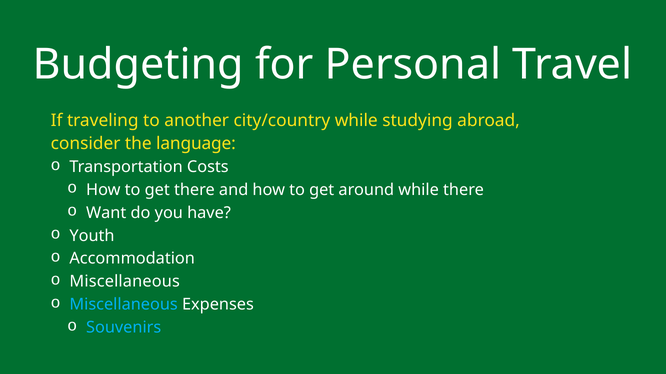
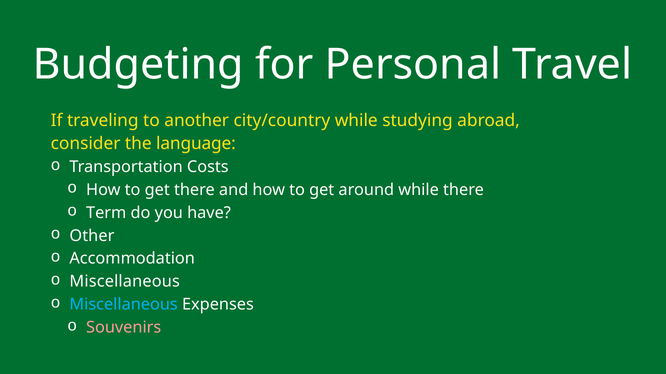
Want: Want -> Term (106, 213)
Youth: Youth -> Other (92, 236)
Souvenirs colour: light blue -> pink (124, 328)
